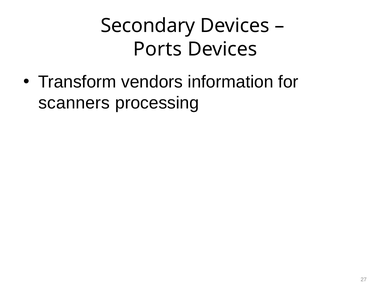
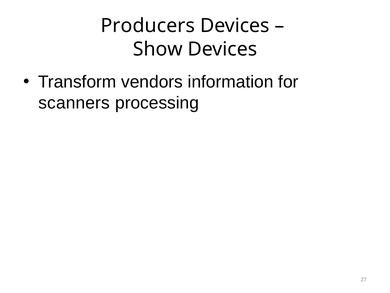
Secondary: Secondary -> Producers (148, 26)
Ports: Ports -> Show (158, 49)
